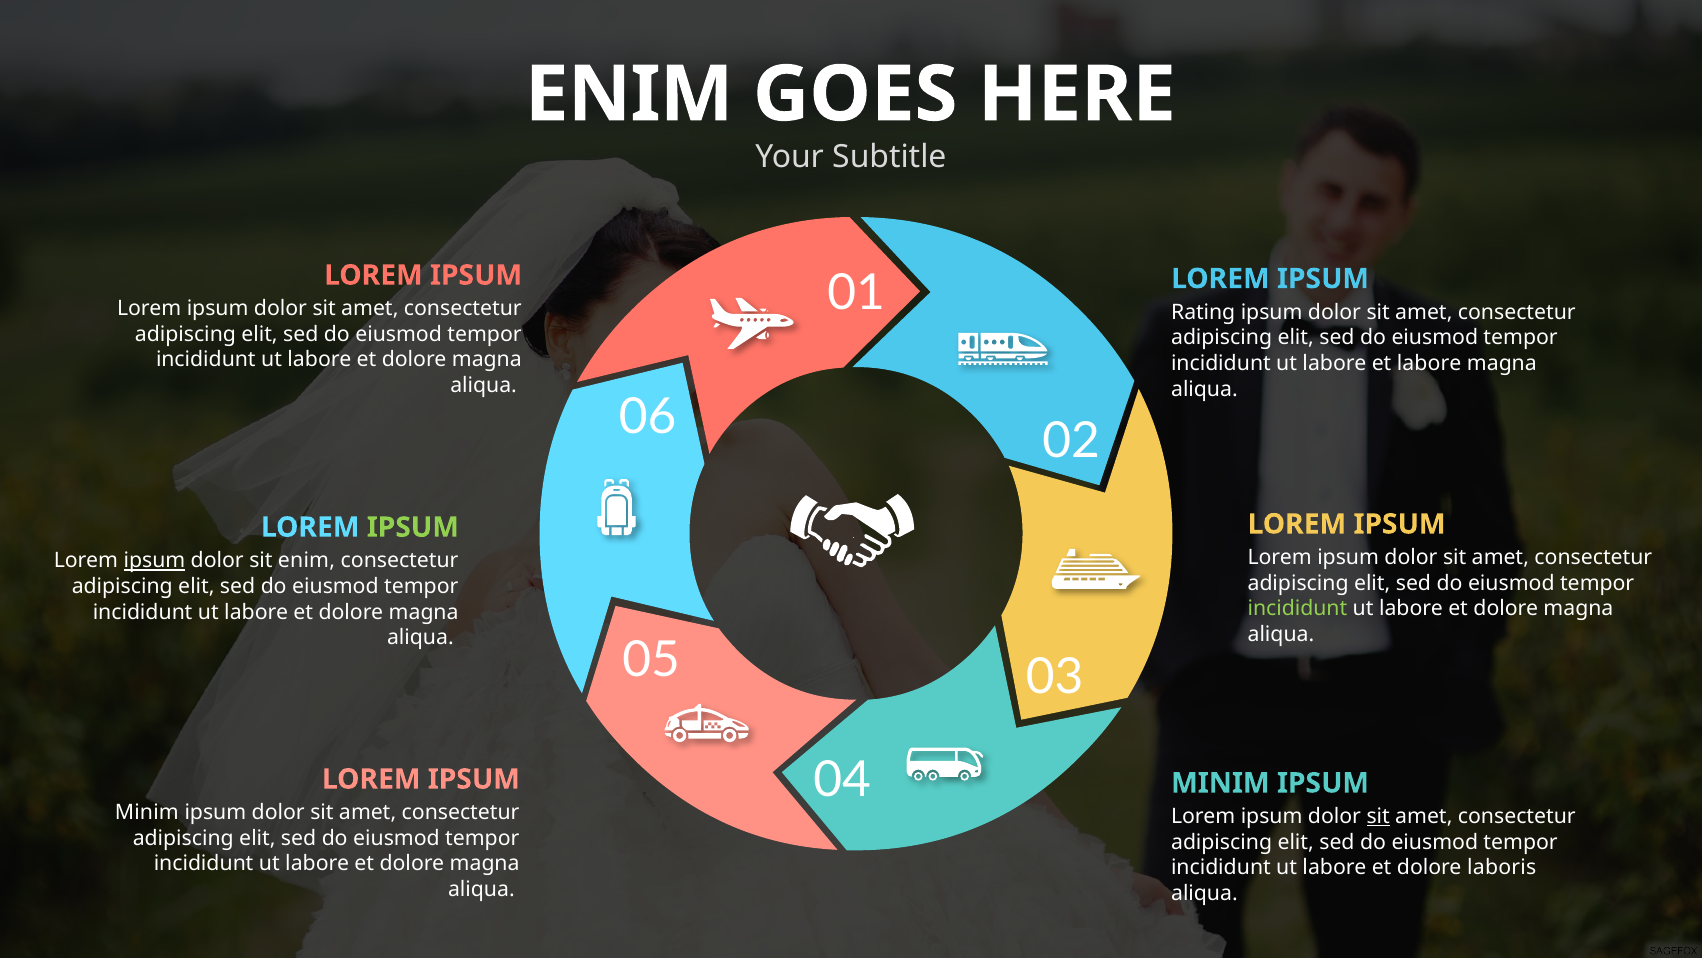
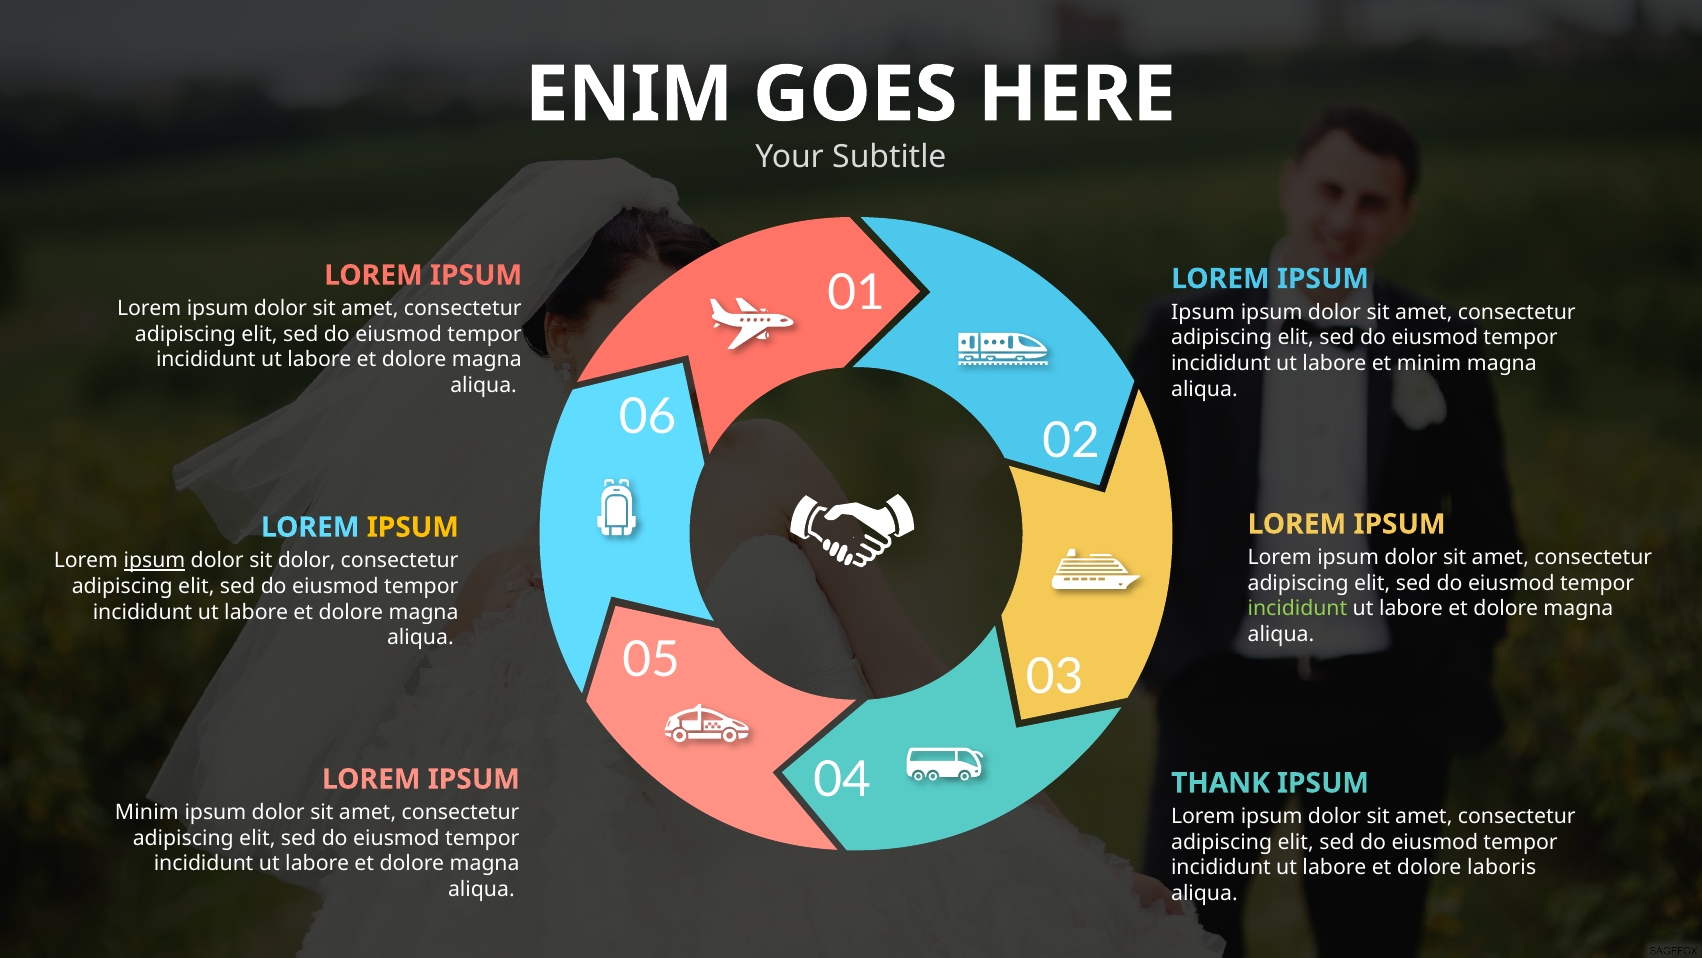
Rating: Rating -> Ipsum (1203, 312)
et labore: labore -> minim (1429, 363)
IPSUM colour: light green -> yellow (413, 527)
sit enim: enim -> dolor (307, 561)
MINIM: MINIM -> THANK (1220, 783)
sit underline: present -> none (1378, 816)
